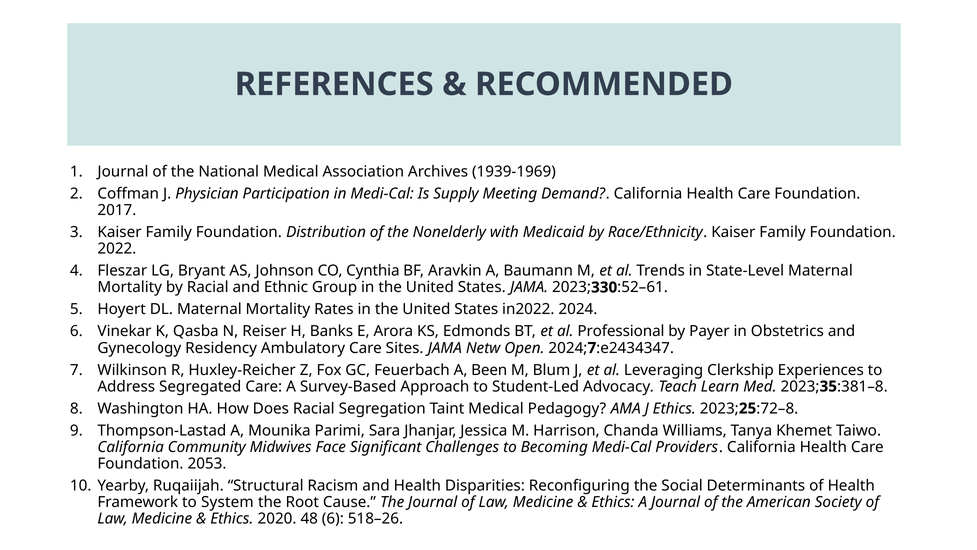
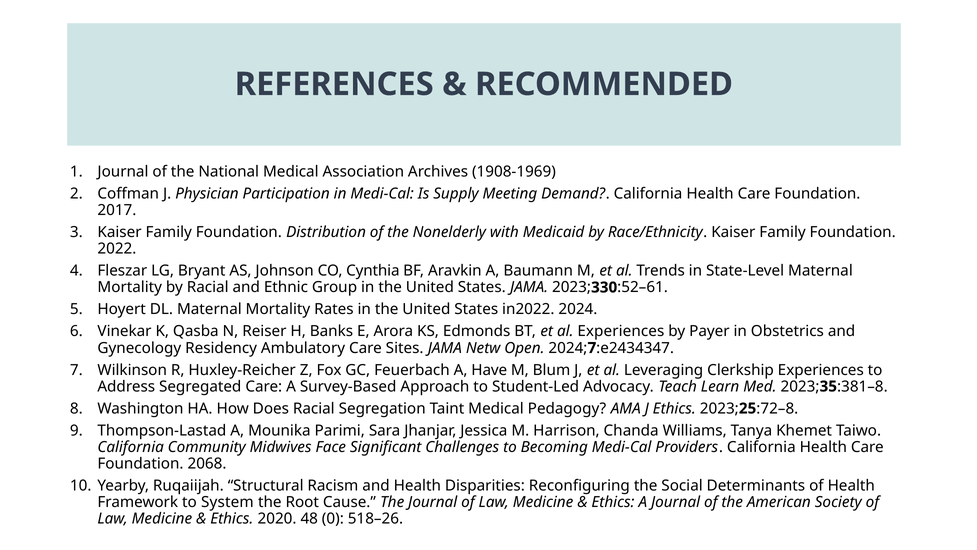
1939-1969: 1939-1969 -> 1908-1969 (514, 172)
al Professional: Professional -> Experiences (621, 331)
Been: Been -> Have (489, 370)
2053: 2053 -> 2068 (207, 463)
48 6: 6 -> 0 (333, 518)
